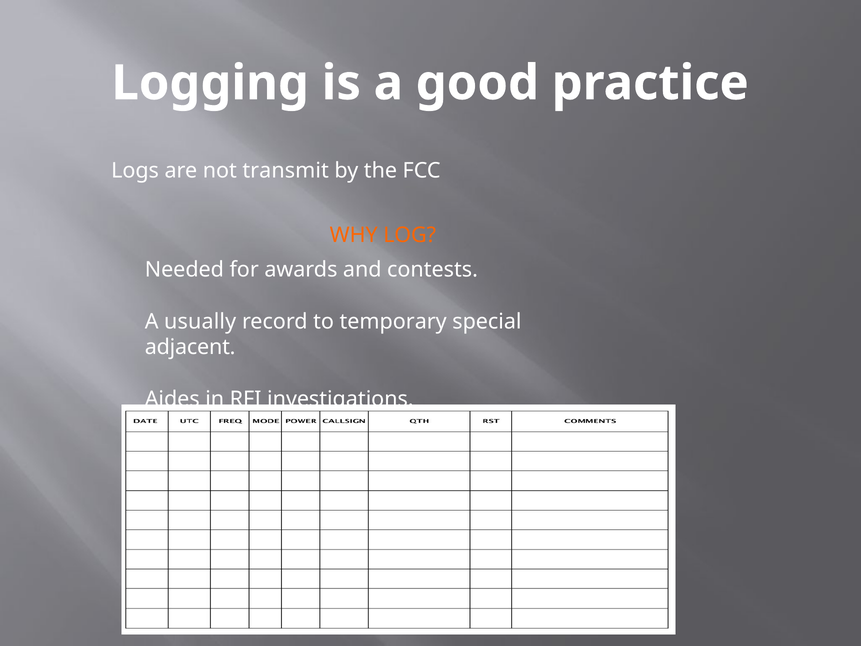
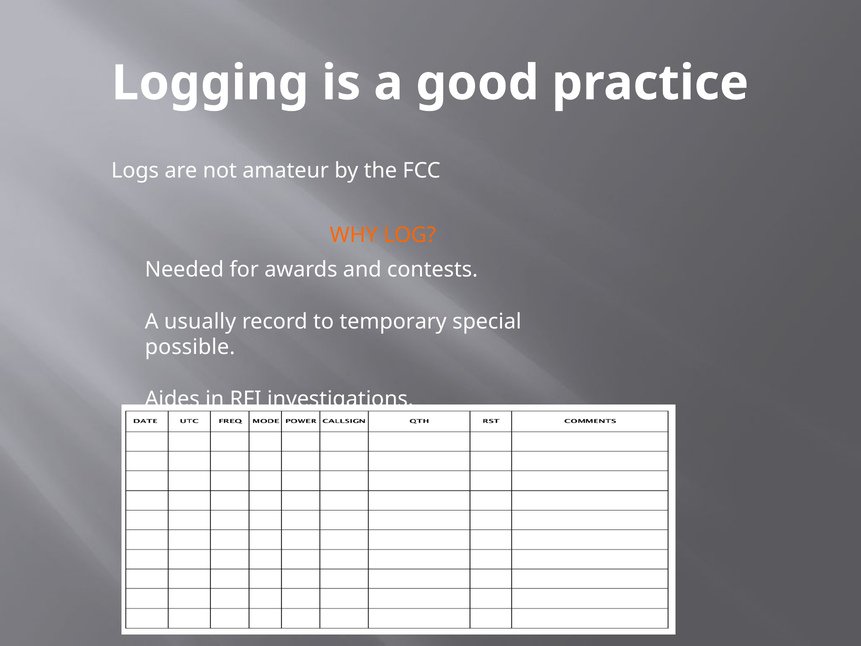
transmit: transmit -> amateur (286, 170)
adjacent: adjacent -> possible (190, 347)
